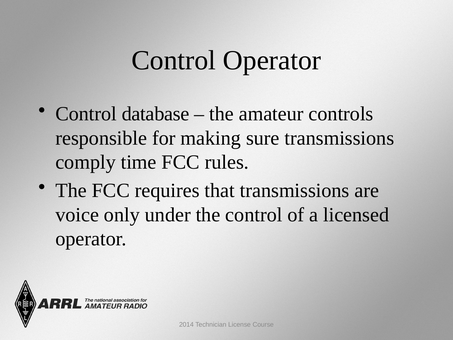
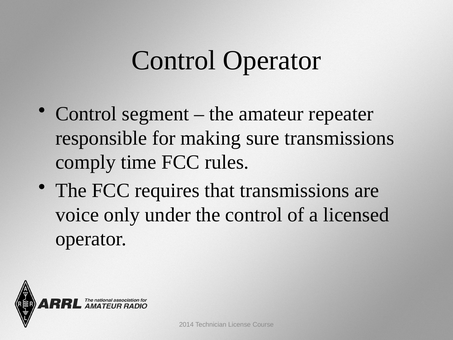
database: database -> segment (155, 114)
controls: controls -> repeater (341, 114)
